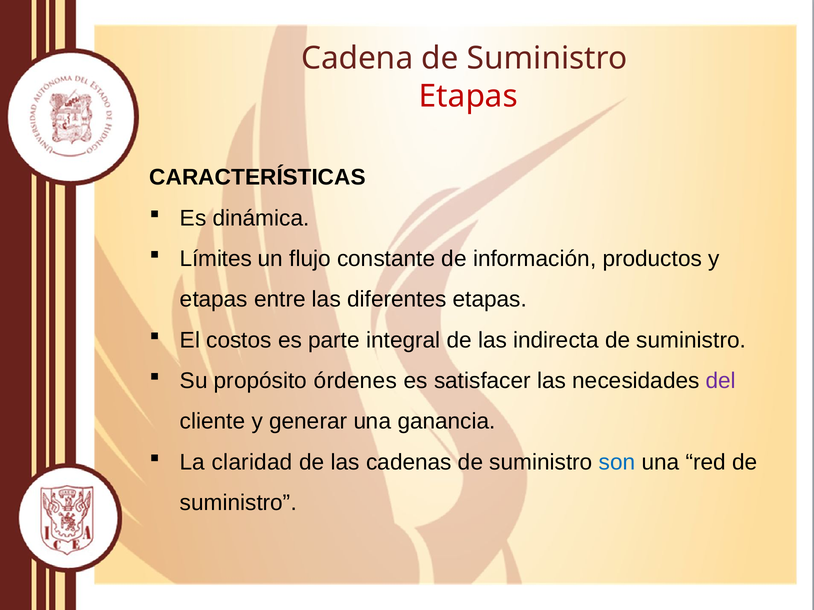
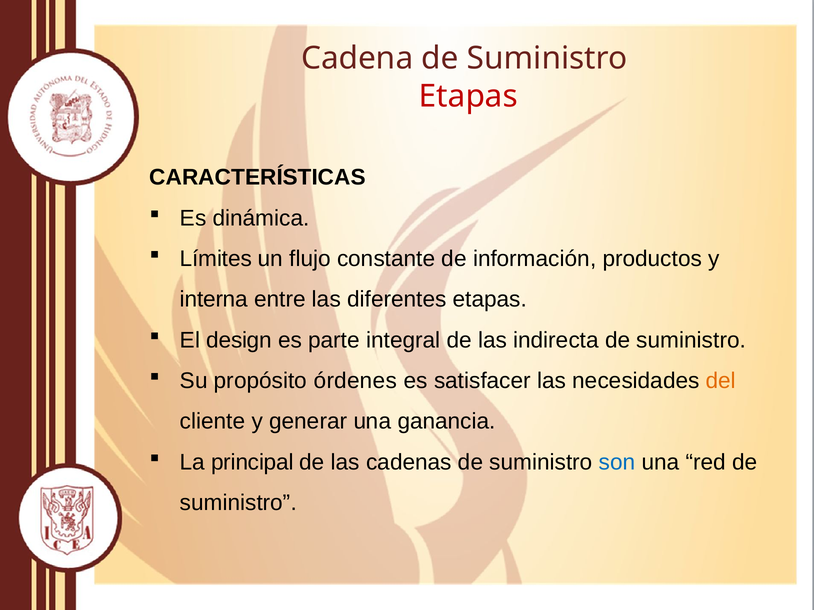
etapas: etapas -> interna (214, 300)
costos: costos -> design (239, 340)
del colour: purple -> orange (721, 381)
claridad: claridad -> principal (252, 463)
